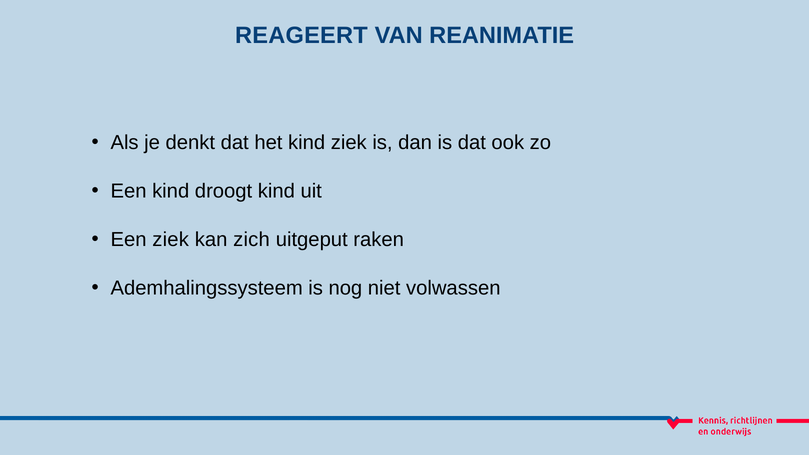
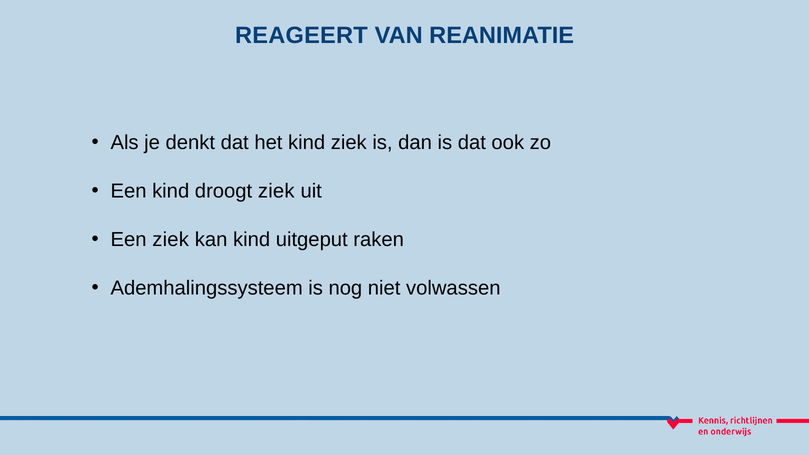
droogt kind: kind -> ziek (276, 191)
kan zich: zich -> kind (252, 240)
